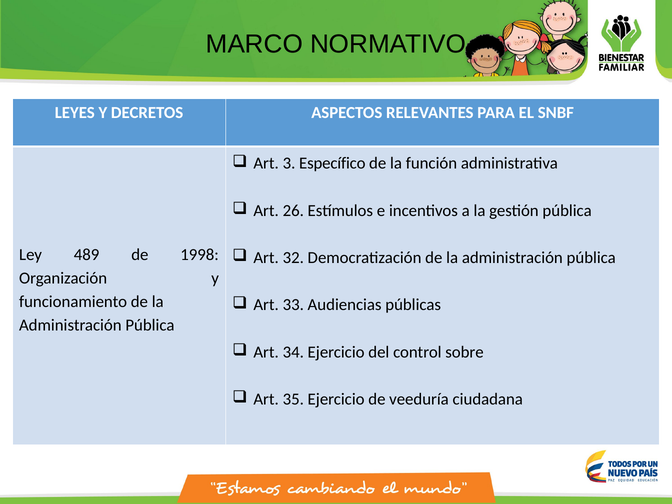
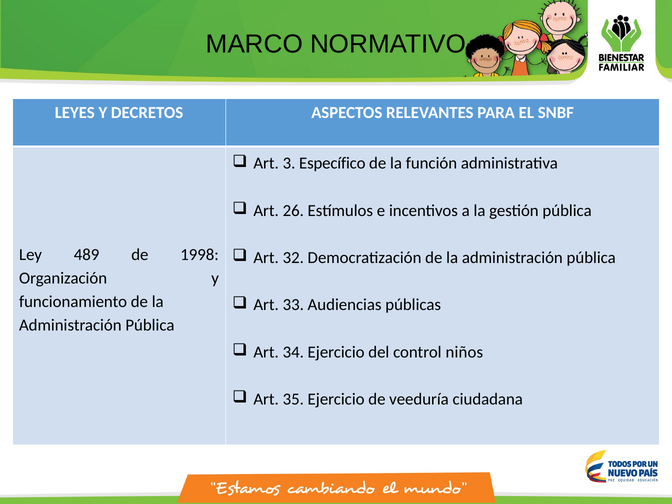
sobre: sobre -> niños (464, 352)
